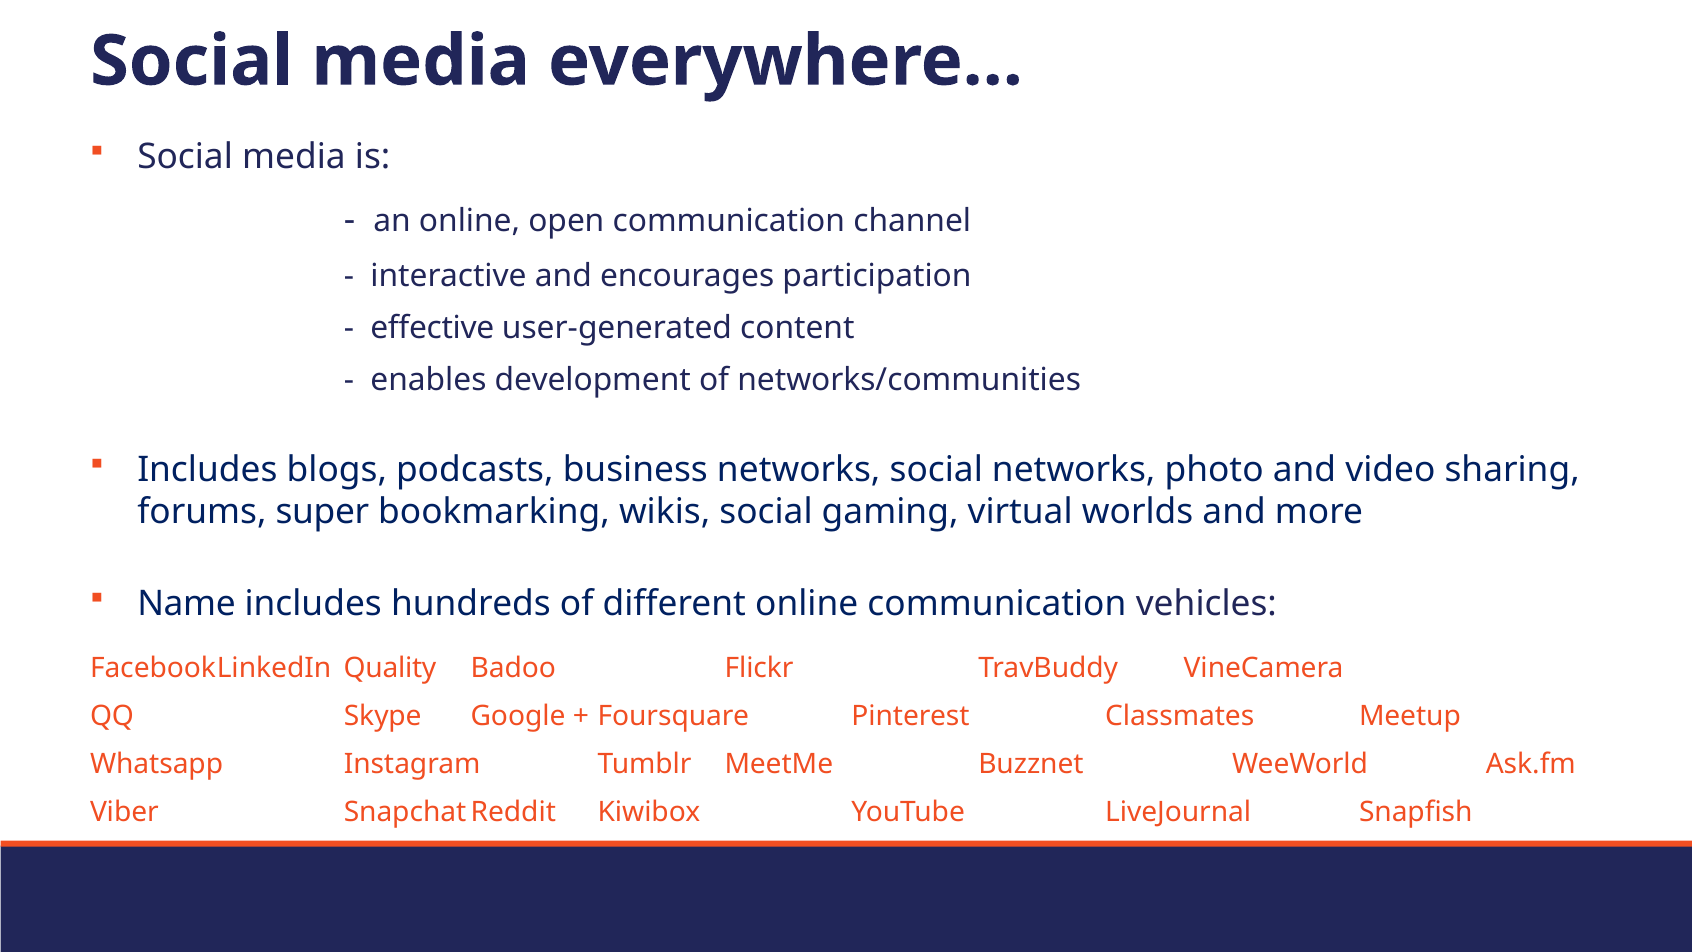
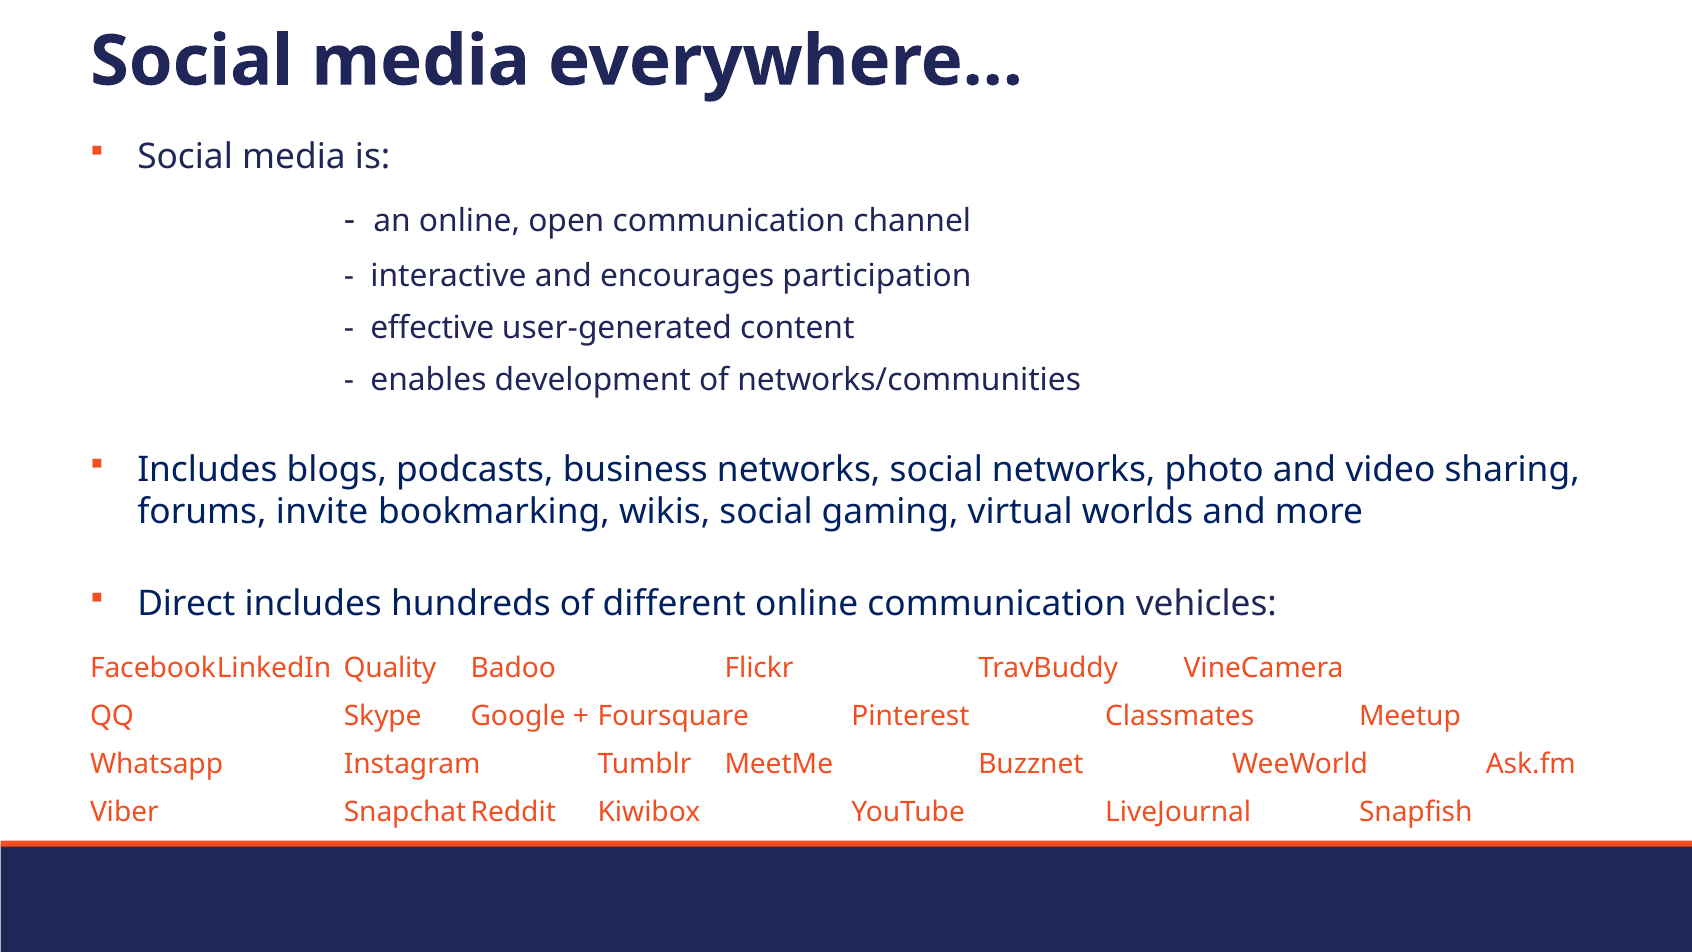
super: super -> invite (322, 512)
Name: Name -> Direct (186, 604)
